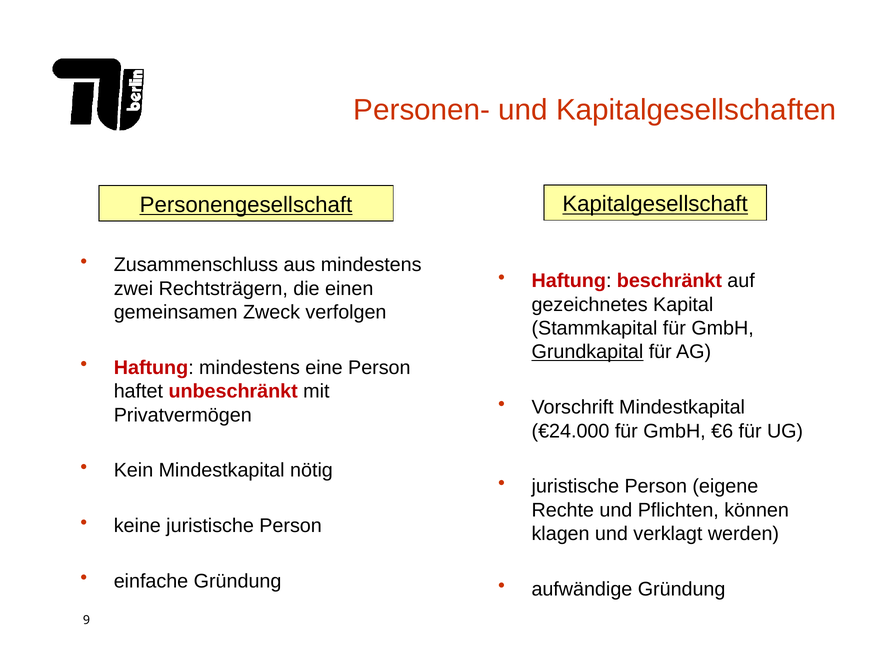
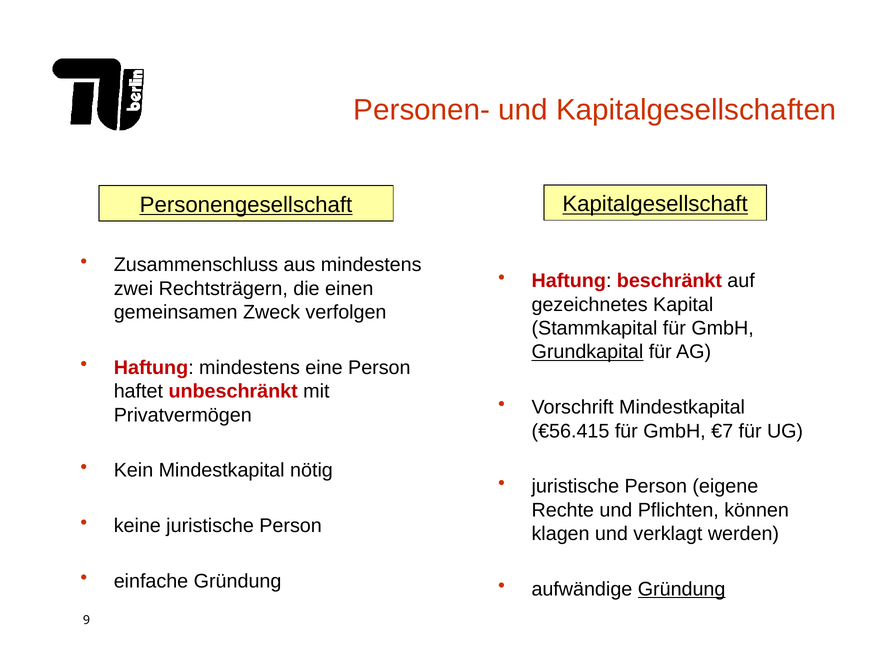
€24.000: €24.000 -> €56.415 (571, 431)
€6: €6 -> €7 (722, 431)
Gründung underline: none -> present (682, 589)
